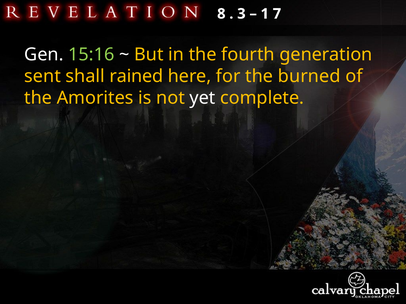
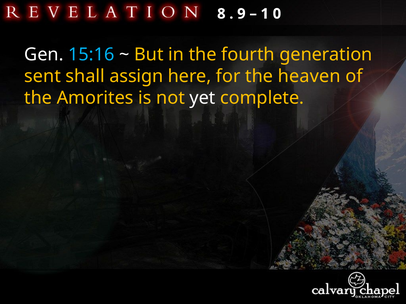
3: 3 -> 9 (241, 14)
7: 7 -> 0 (277, 14)
15:16 colour: light green -> light blue (91, 55)
rained: rained -> assign (136, 76)
burned: burned -> heaven (309, 76)
